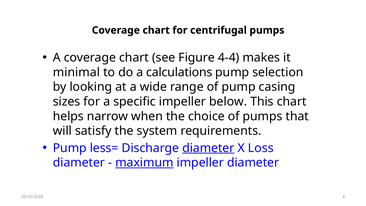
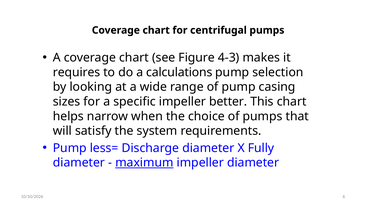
4-4: 4-4 -> 4-3 (229, 58)
minimal: minimal -> requires (77, 72)
below: below -> better (228, 102)
diameter underline: present -> none (208, 148)
Loss: Loss -> Fully (261, 148)
